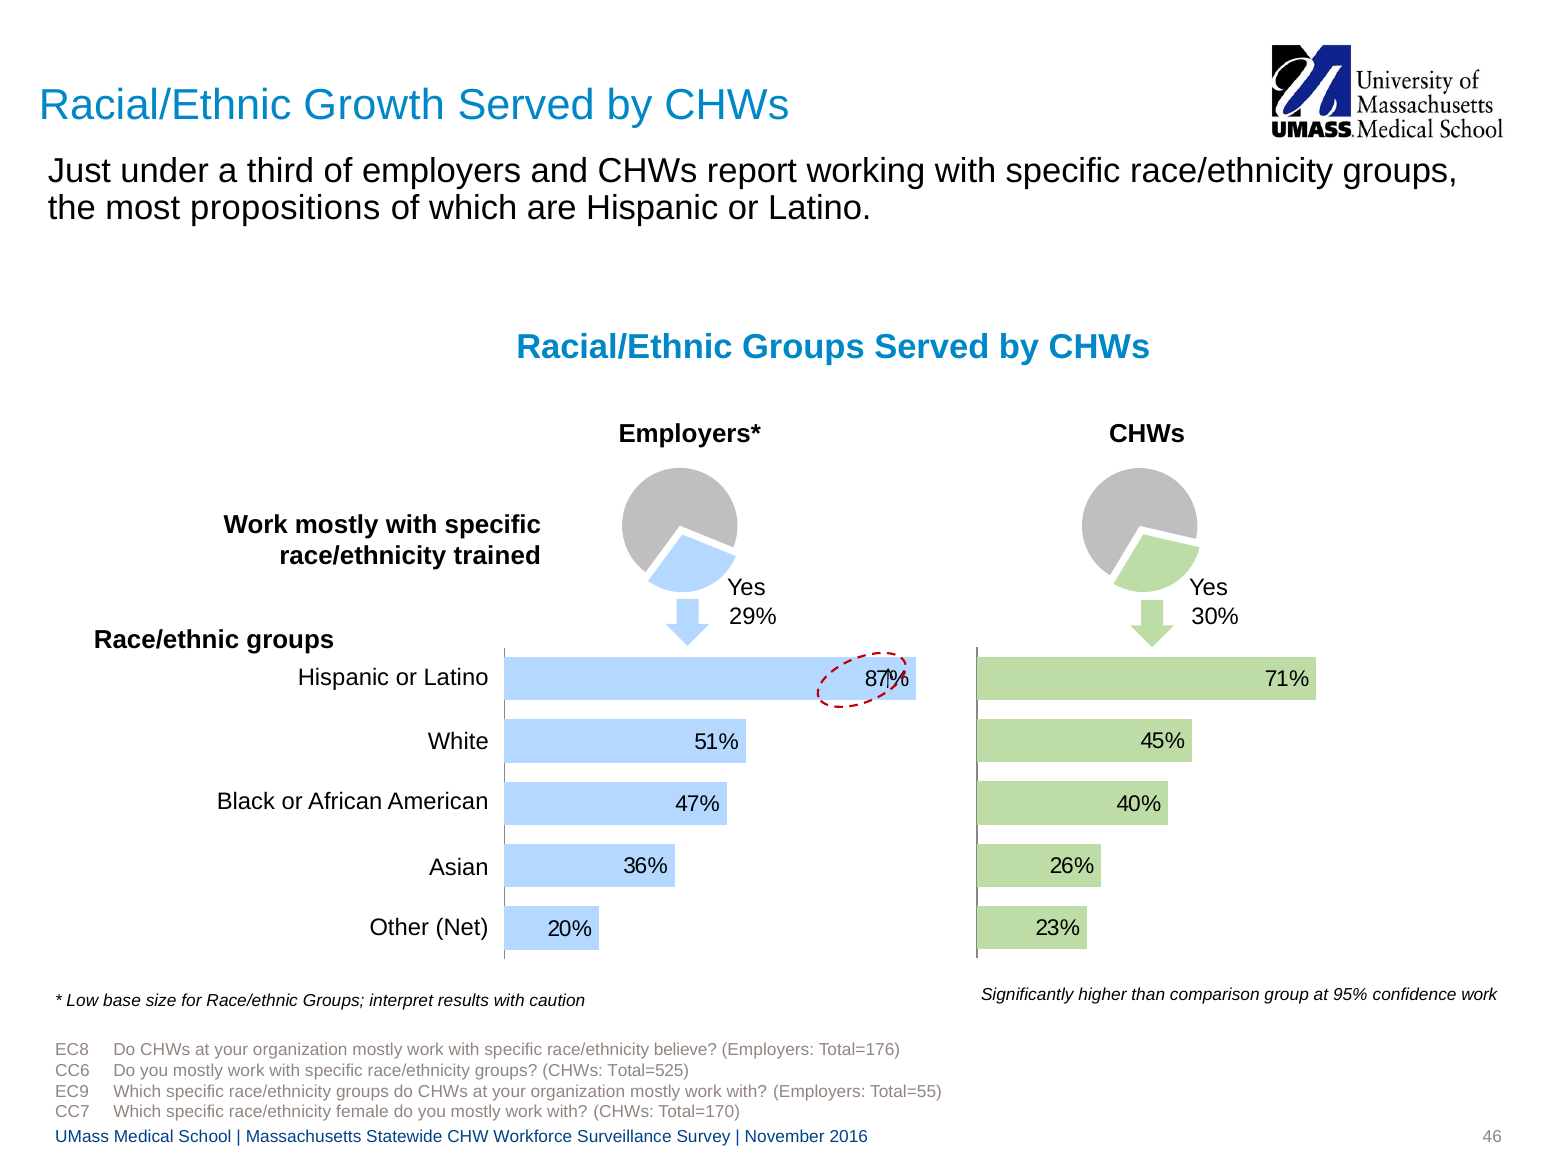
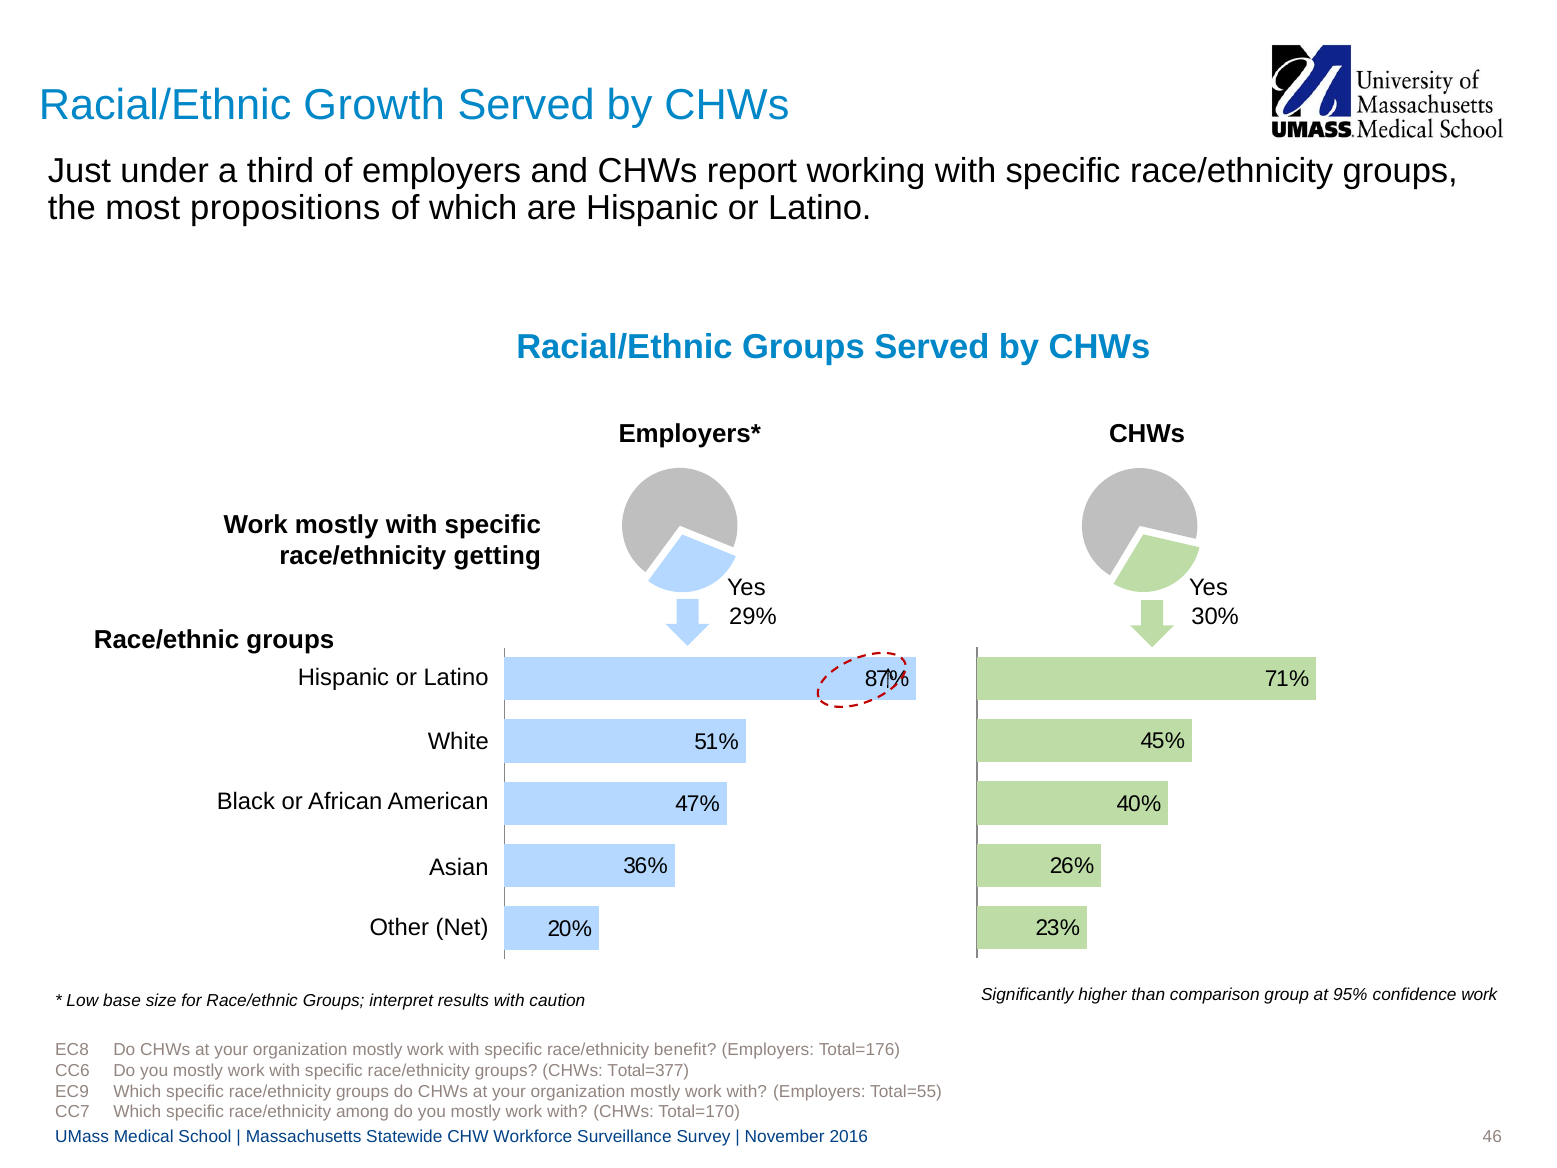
trained: trained -> getting (497, 556)
believe: believe -> benefit (685, 1050)
Total=525: Total=525 -> Total=377 (648, 1071)
female: female -> among (362, 1112)
